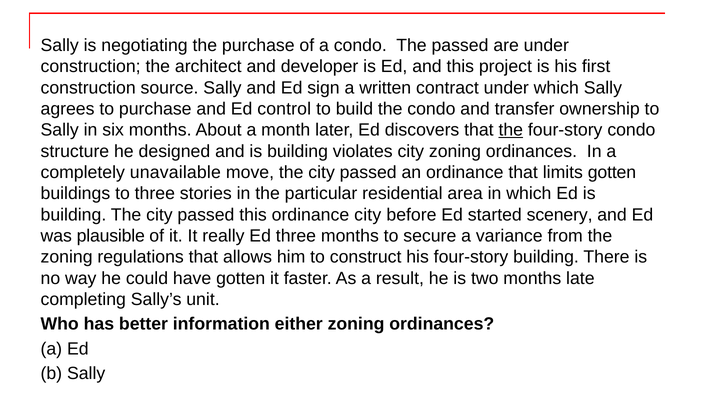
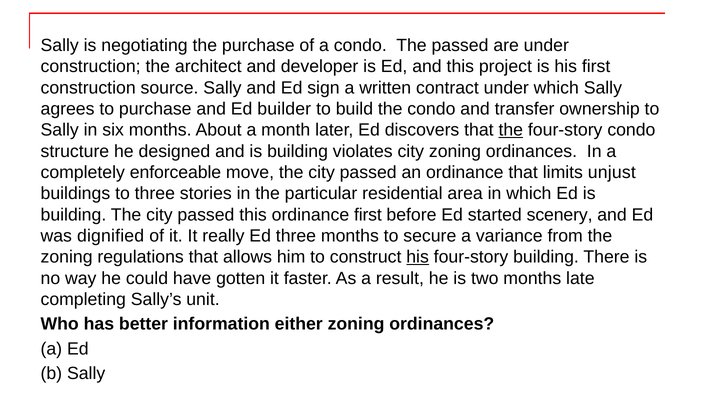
control: control -> builder (284, 109)
unavailable: unavailable -> enforceable (175, 172)
limits gotten: gotten -> unjust (612, 172)
ordinance city: city -> first (368, 215)
plausible: plausible -> dignified (111, 236)
his underline: none -> present (418, 257)
